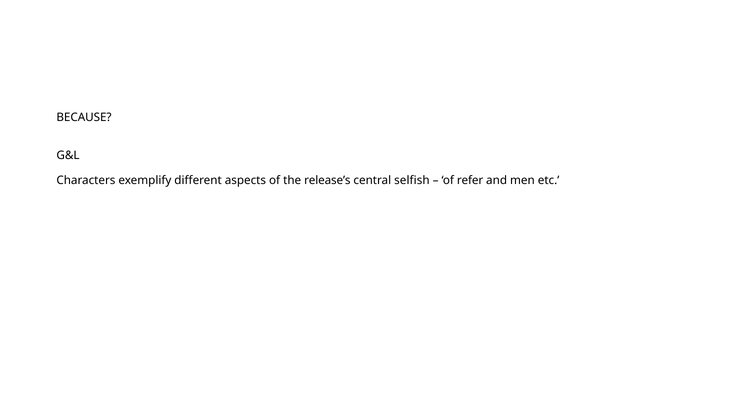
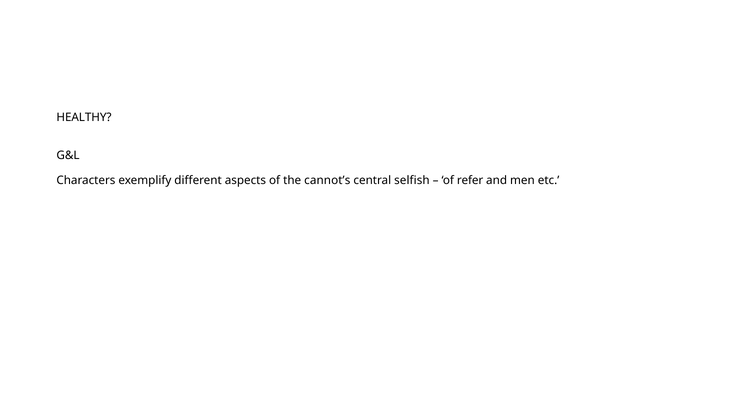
BECAUSE: BECAUSE -> HEALTHY (84, 117)
release’s: release’s -> cannot’s (327, 181)
